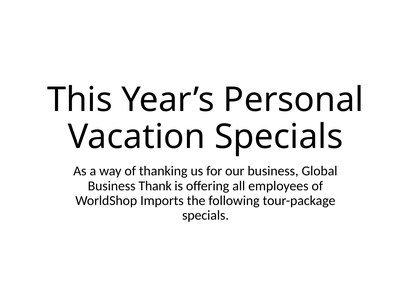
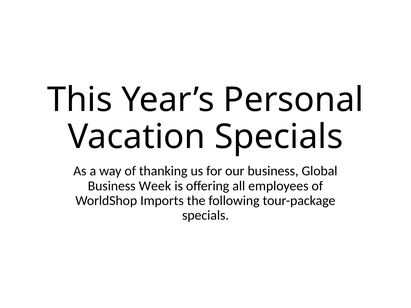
Thank: Thank -> Week (155, 186)
